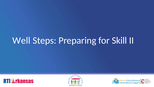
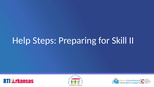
Well: Well -> Help (21, 40)
